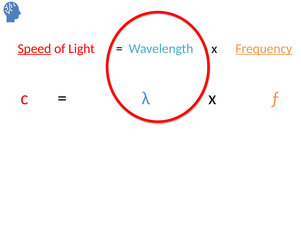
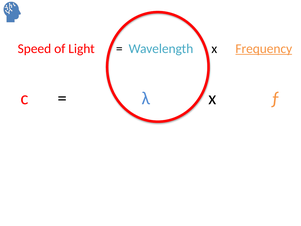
Speed underline: present -> none (34, 49)
